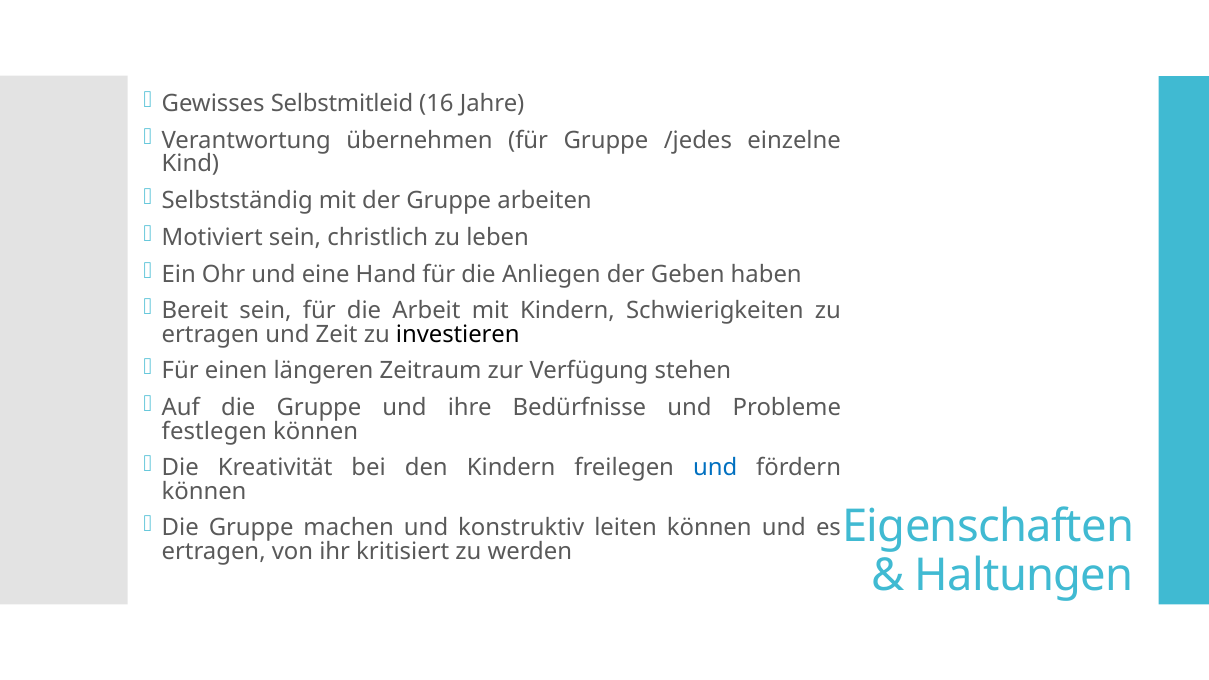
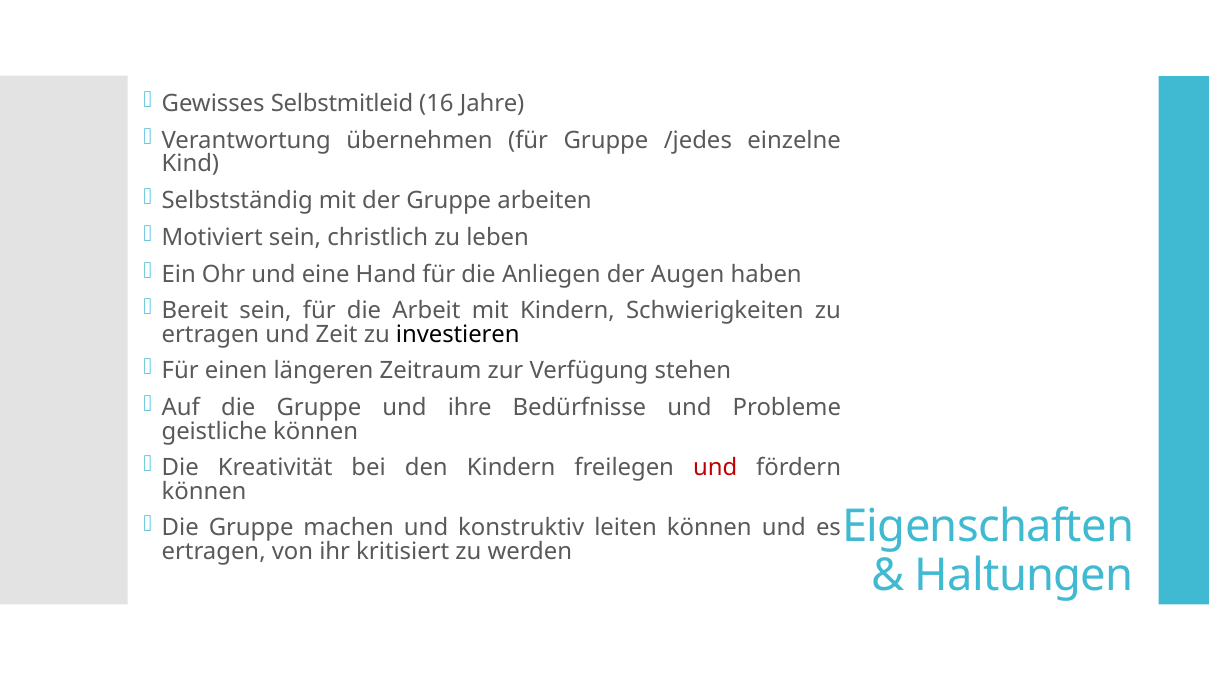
Geben: Geben -> Augen (688, 274)
festlegen: festlegen -> geistliche (214, 431)
und colour: blue -> red (715, 468)
